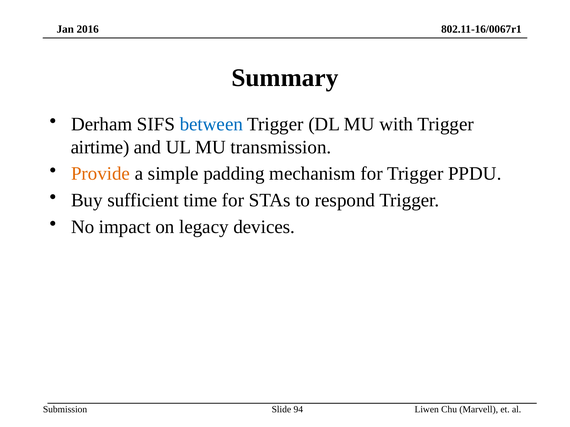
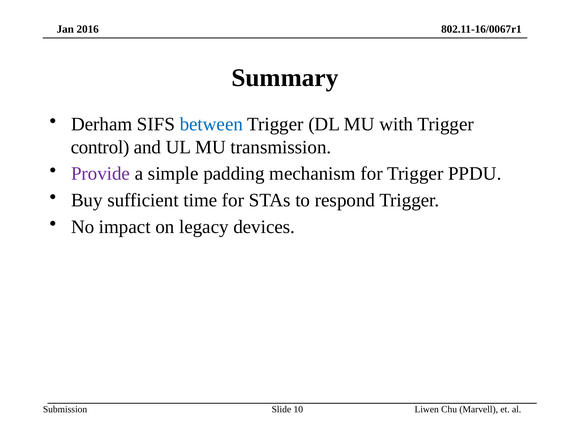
airtime: airtime -> control (100, 147)
Provide colour: orange -> purple (101, 174)
94: 94 -> 10 (298, 410)
